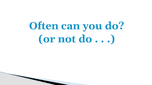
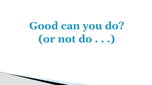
Often: Often -> Good (44, 26)
